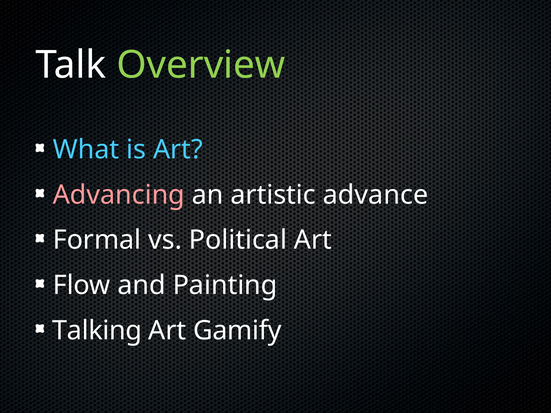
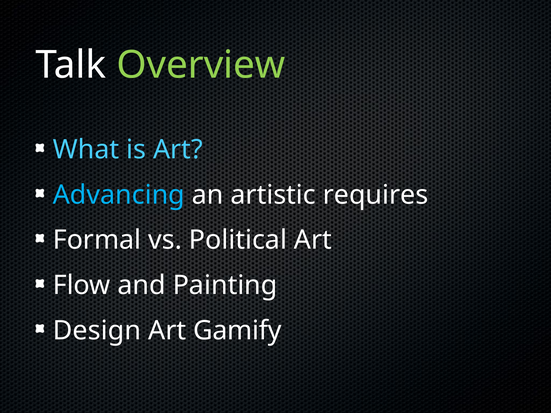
Advancing colour: pink -> light blue (119, 195)
advance: advance -> requires (376, 195)
Talking: Talking -> Design (97, 331)
